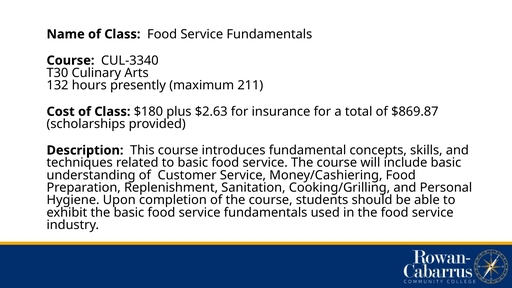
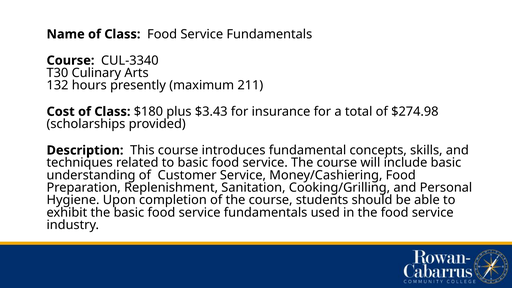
$2.63: $2.63 -> $3.43 (211, 112)
$869.87: $869.87 -> $274.98 (415, 112)
